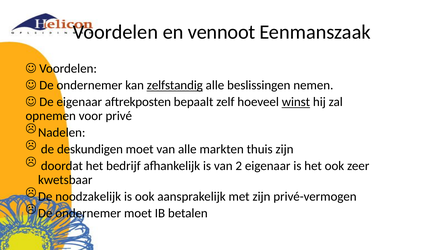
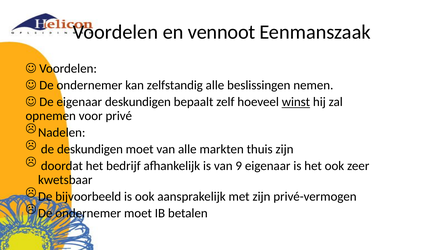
zelfstandig underline: present -> none (175, 85)
eigenaar aftrekposten: aftrekposten -> deskundigen (138, 102)
2: 2 -> 9 (239, 166)
noodzakelijk: noodzakelijk -> bijvoorbeeld (88, 196)
